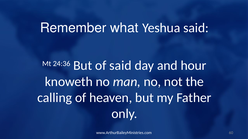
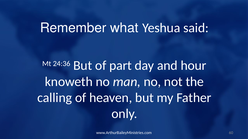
of said: said -> part (121, 66)
